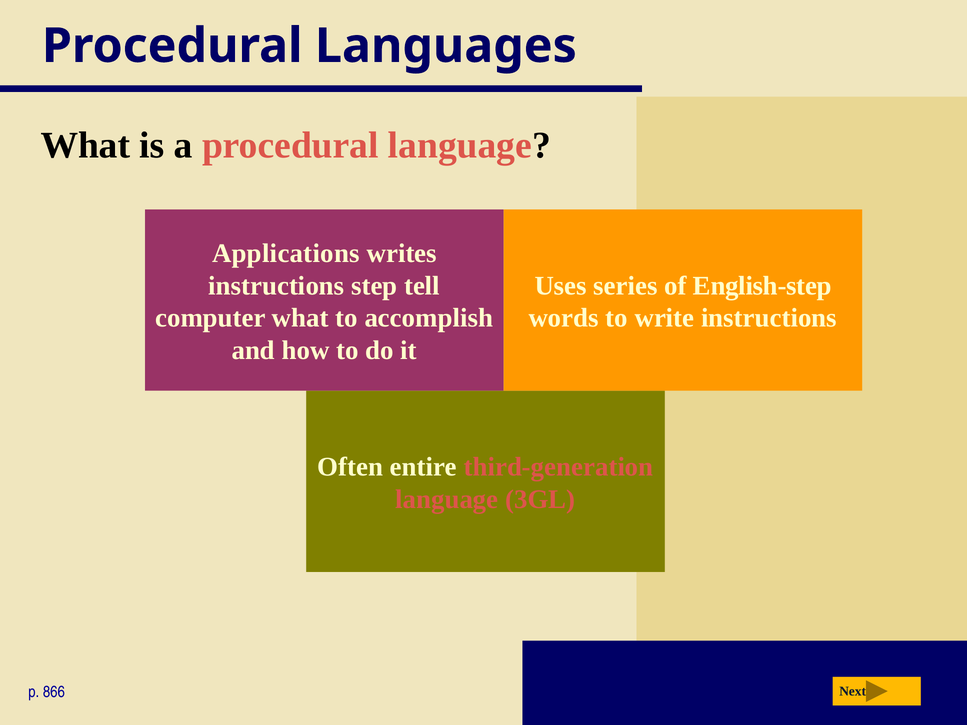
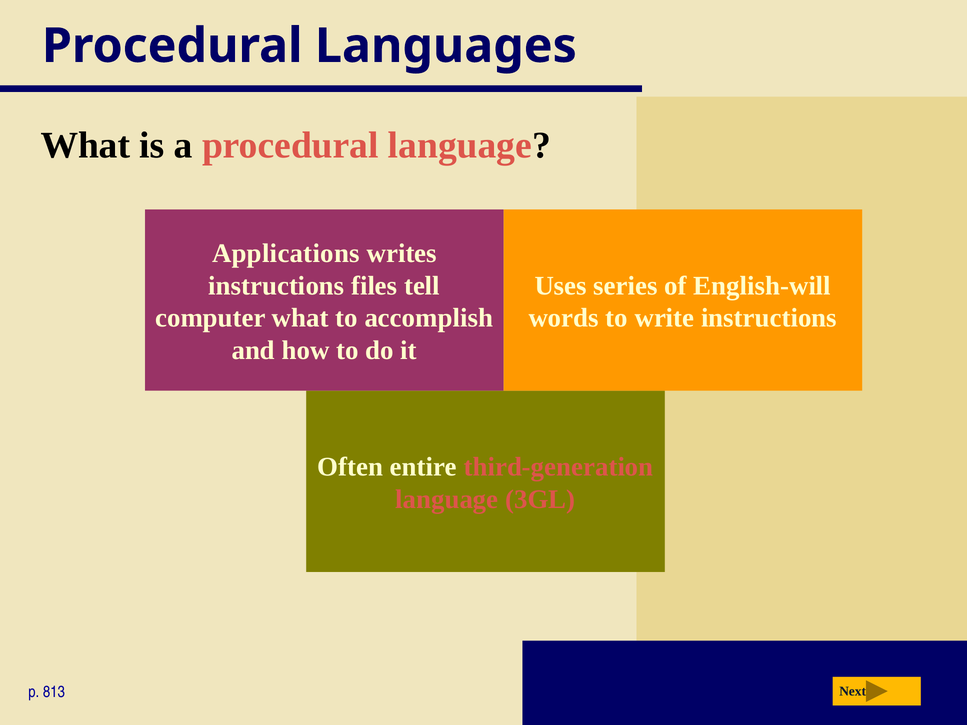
step: step -> files (374, 286)
English-step: English-step -> English-will (762, 286)
866: 866 -> 813 (54, 692)
